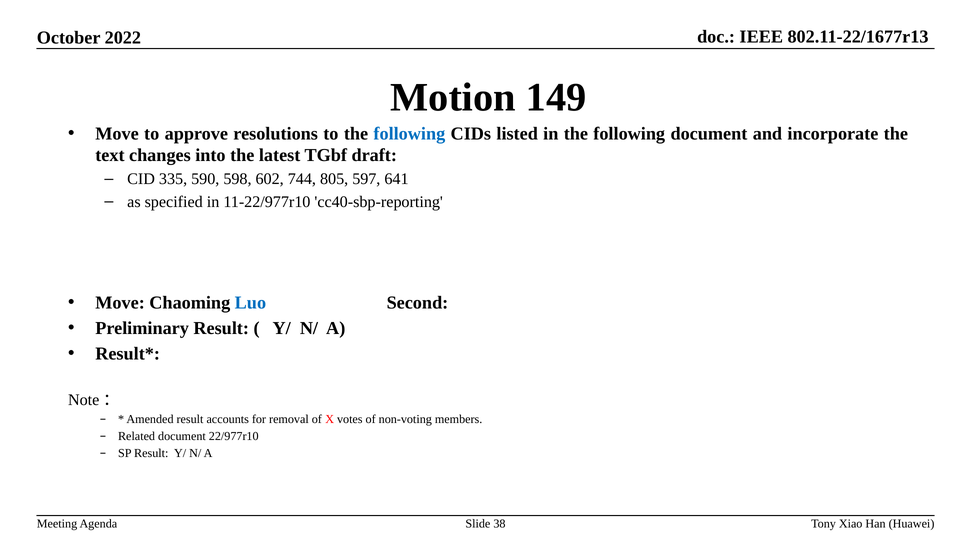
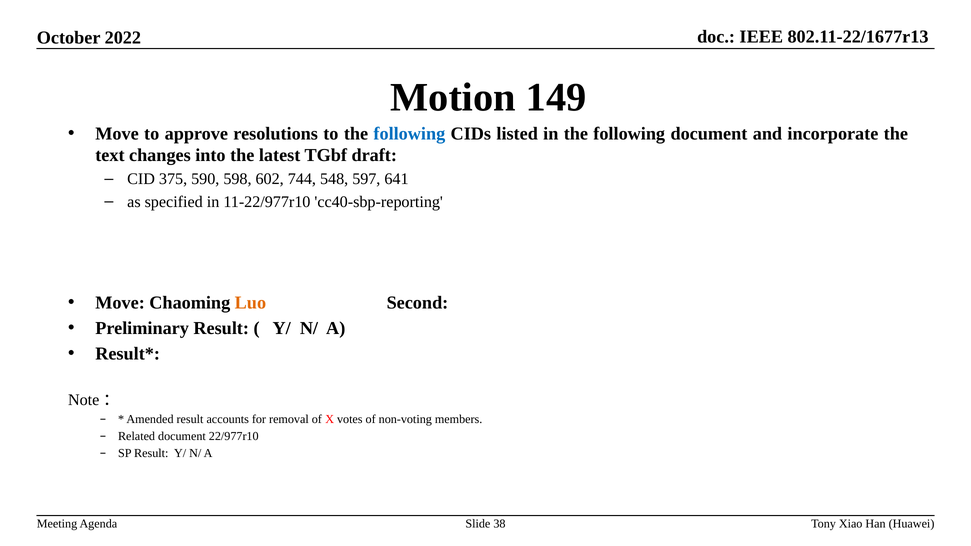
335: 335 -> 375 (173, 179)
805: 805 -> 548 (334, 179)
Luo colour: blue -> orange (250, 303)
